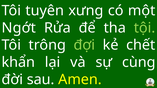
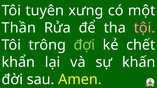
Ngớt: Ngớt -> Thần (19, 28)
tội colour: light green -> pink (145, 28)
cùng: cùng -> khấn (139, 62)
